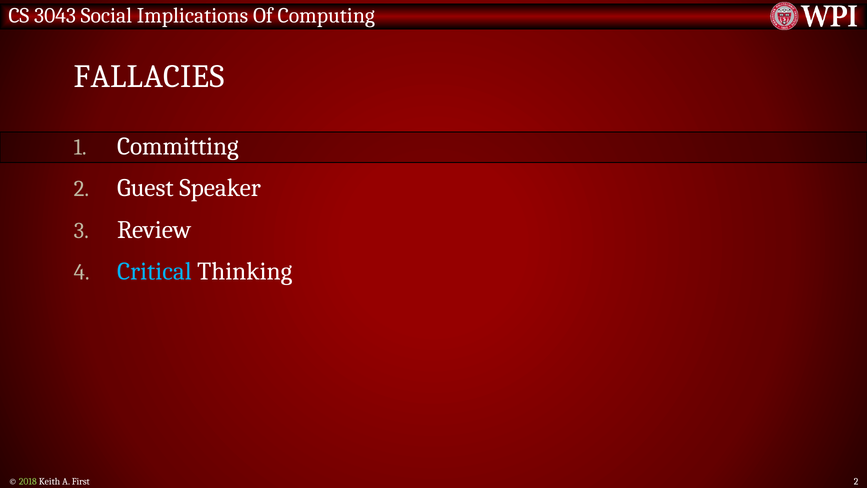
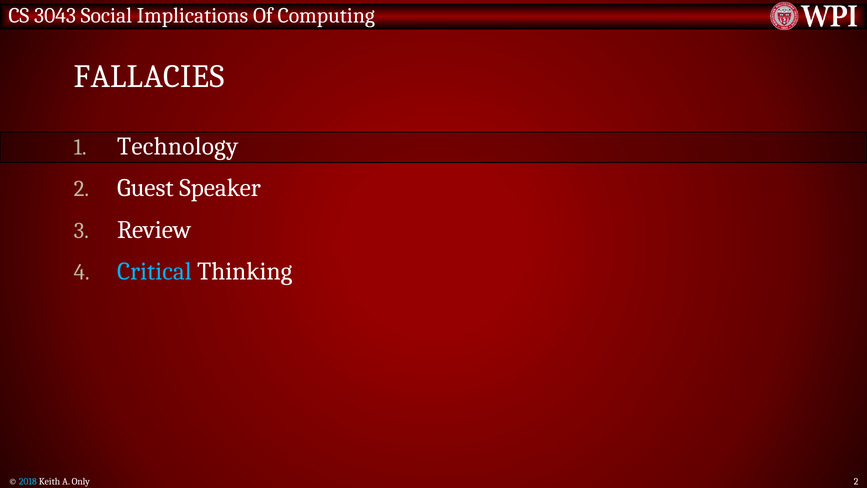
Committing: Committing -> Technology (178, 146)
2018 colour: light green -> light blue (28, 481)
First: First -> Only (81, 481)
